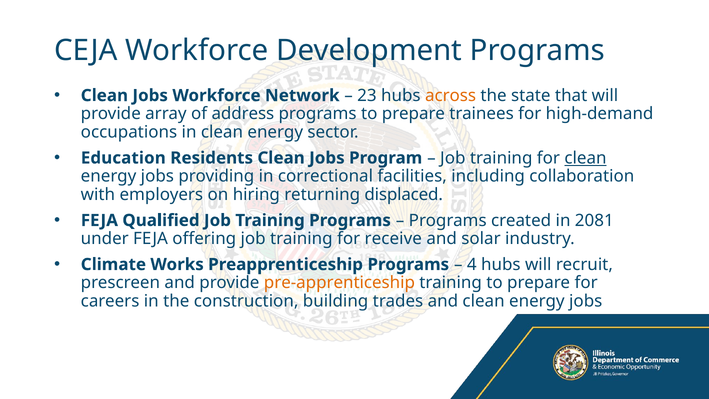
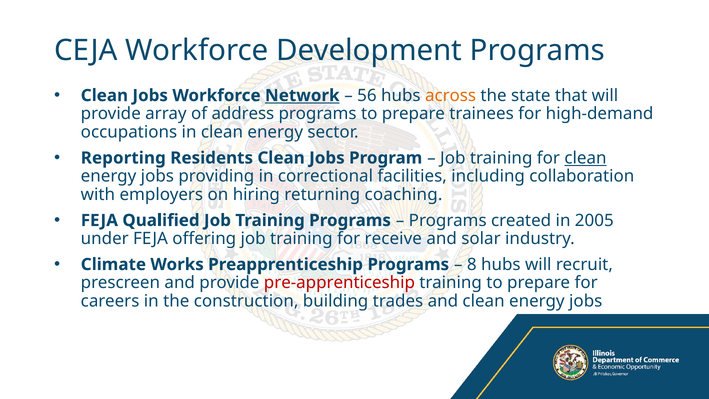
Network underline: none -> present (302, 95)
23: 23 -> 56 (367, 95)
Education: Education -> Reporting (123, 158)
displaced: displaced -> coaching (404, 195)
2081: 2081 -> 2005 (594, 220)
4: 4 -> 8 (472, 264)
pre-apprenticeship colour: orange -> red (339, 283)
